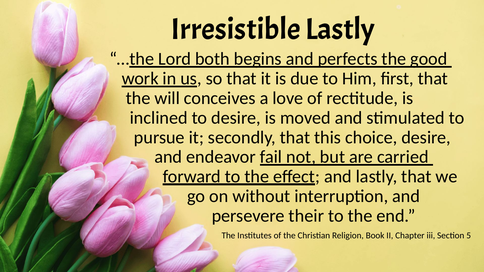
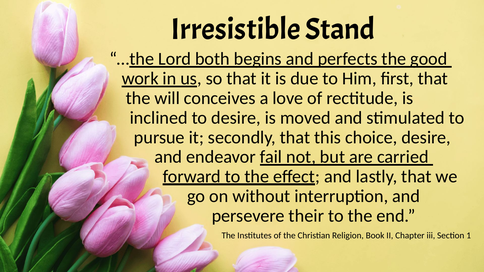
Irresistible Lastly: Lastly -> Stand (340, 29)
5: 5 -> 1 (469, 236)
